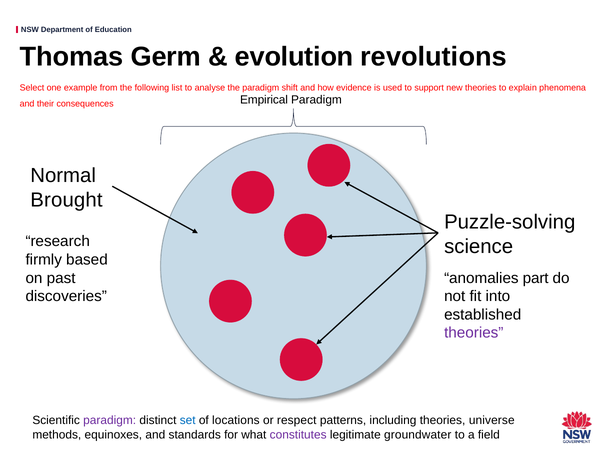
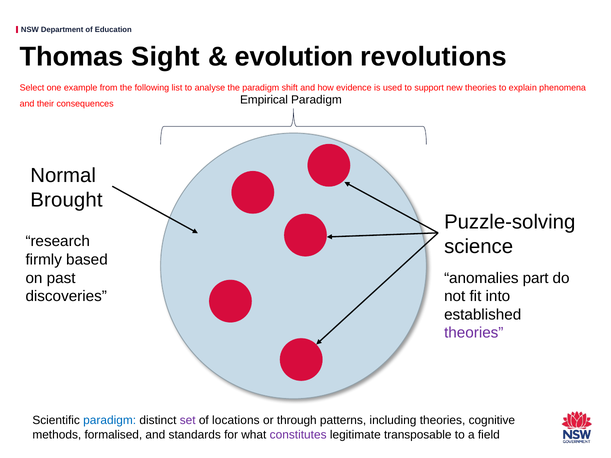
Germ: Germ -> Sight (166, 57)
paradigm colour: purple -> blue (110, 421)
set colour: blue -> purple (188, 421)
respect: respect -> through (297, 421)
universe: universe -> cognitive (492, 421)
equinoxes: equinoxes -> formalised (113, 435)
groundwater: groundwater -> transposable (418, 435)
